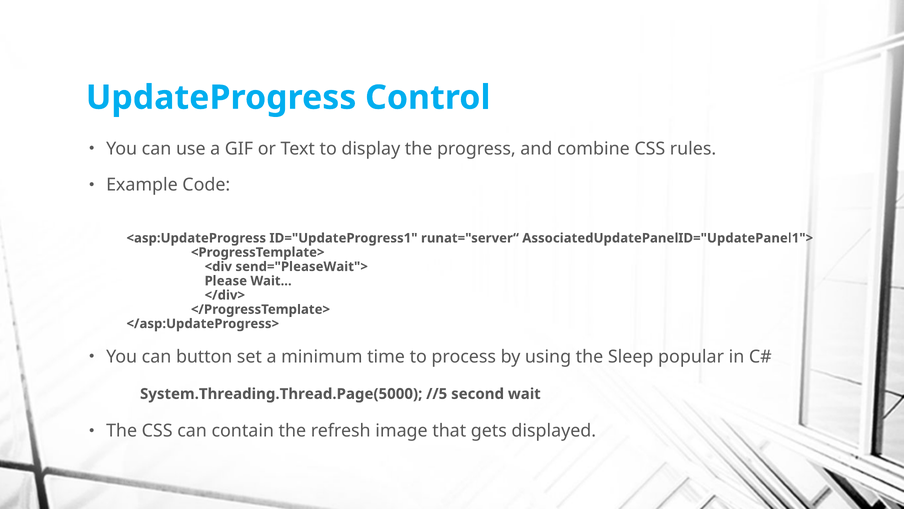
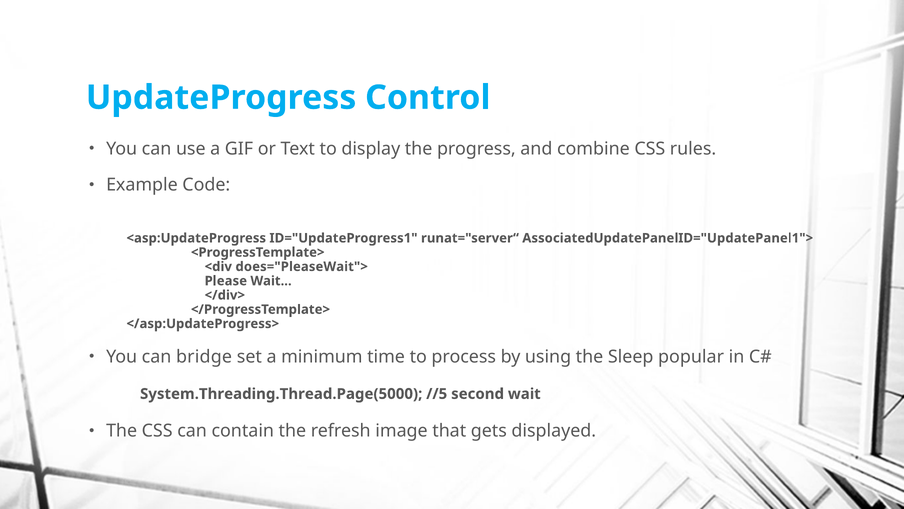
send="PleaseWait">: send="PleaseWait"> -> does="PleaseWait"> (302, 266)
button: button -> bridge (204, 357)
